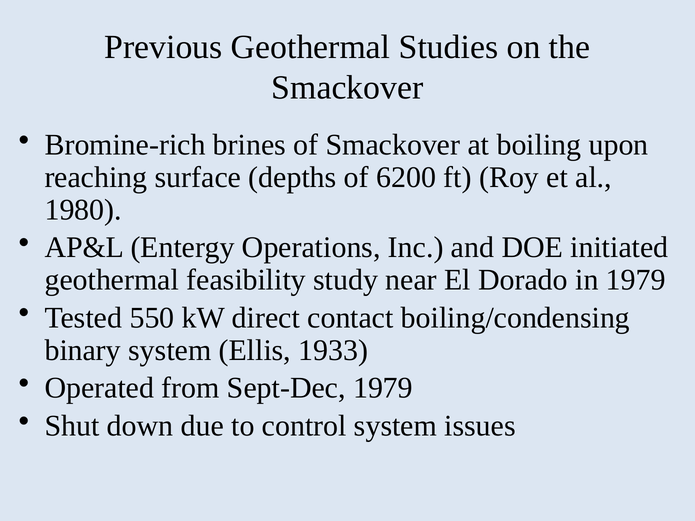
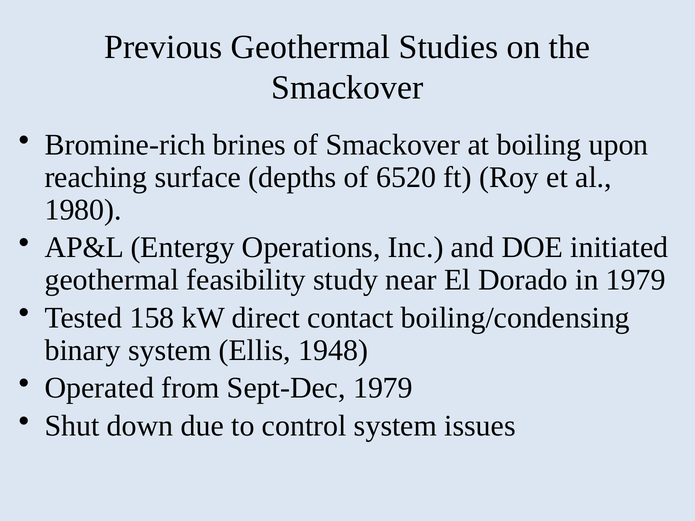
6200: 6200 -> 6520 (406, 177)
550: 550 -> 158 (152, 318)
1933: 1933 -> 1948 (333, 350)
